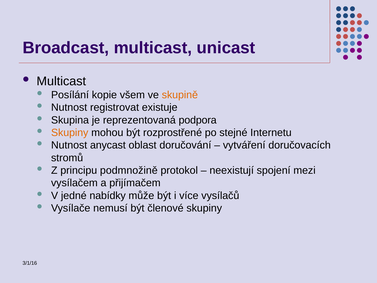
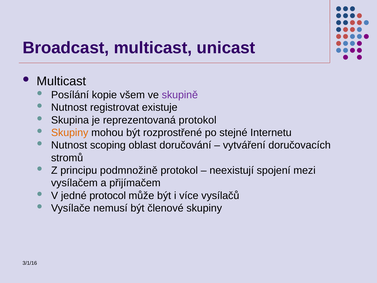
skupině colour: orange -> purple (180, 95)
reprezentovaná podpora: podpora -> protokol (198, 120)
anycast: anycast -> scoping (108, 145)
nabídky: nabídky -> protocol (108, 195)
